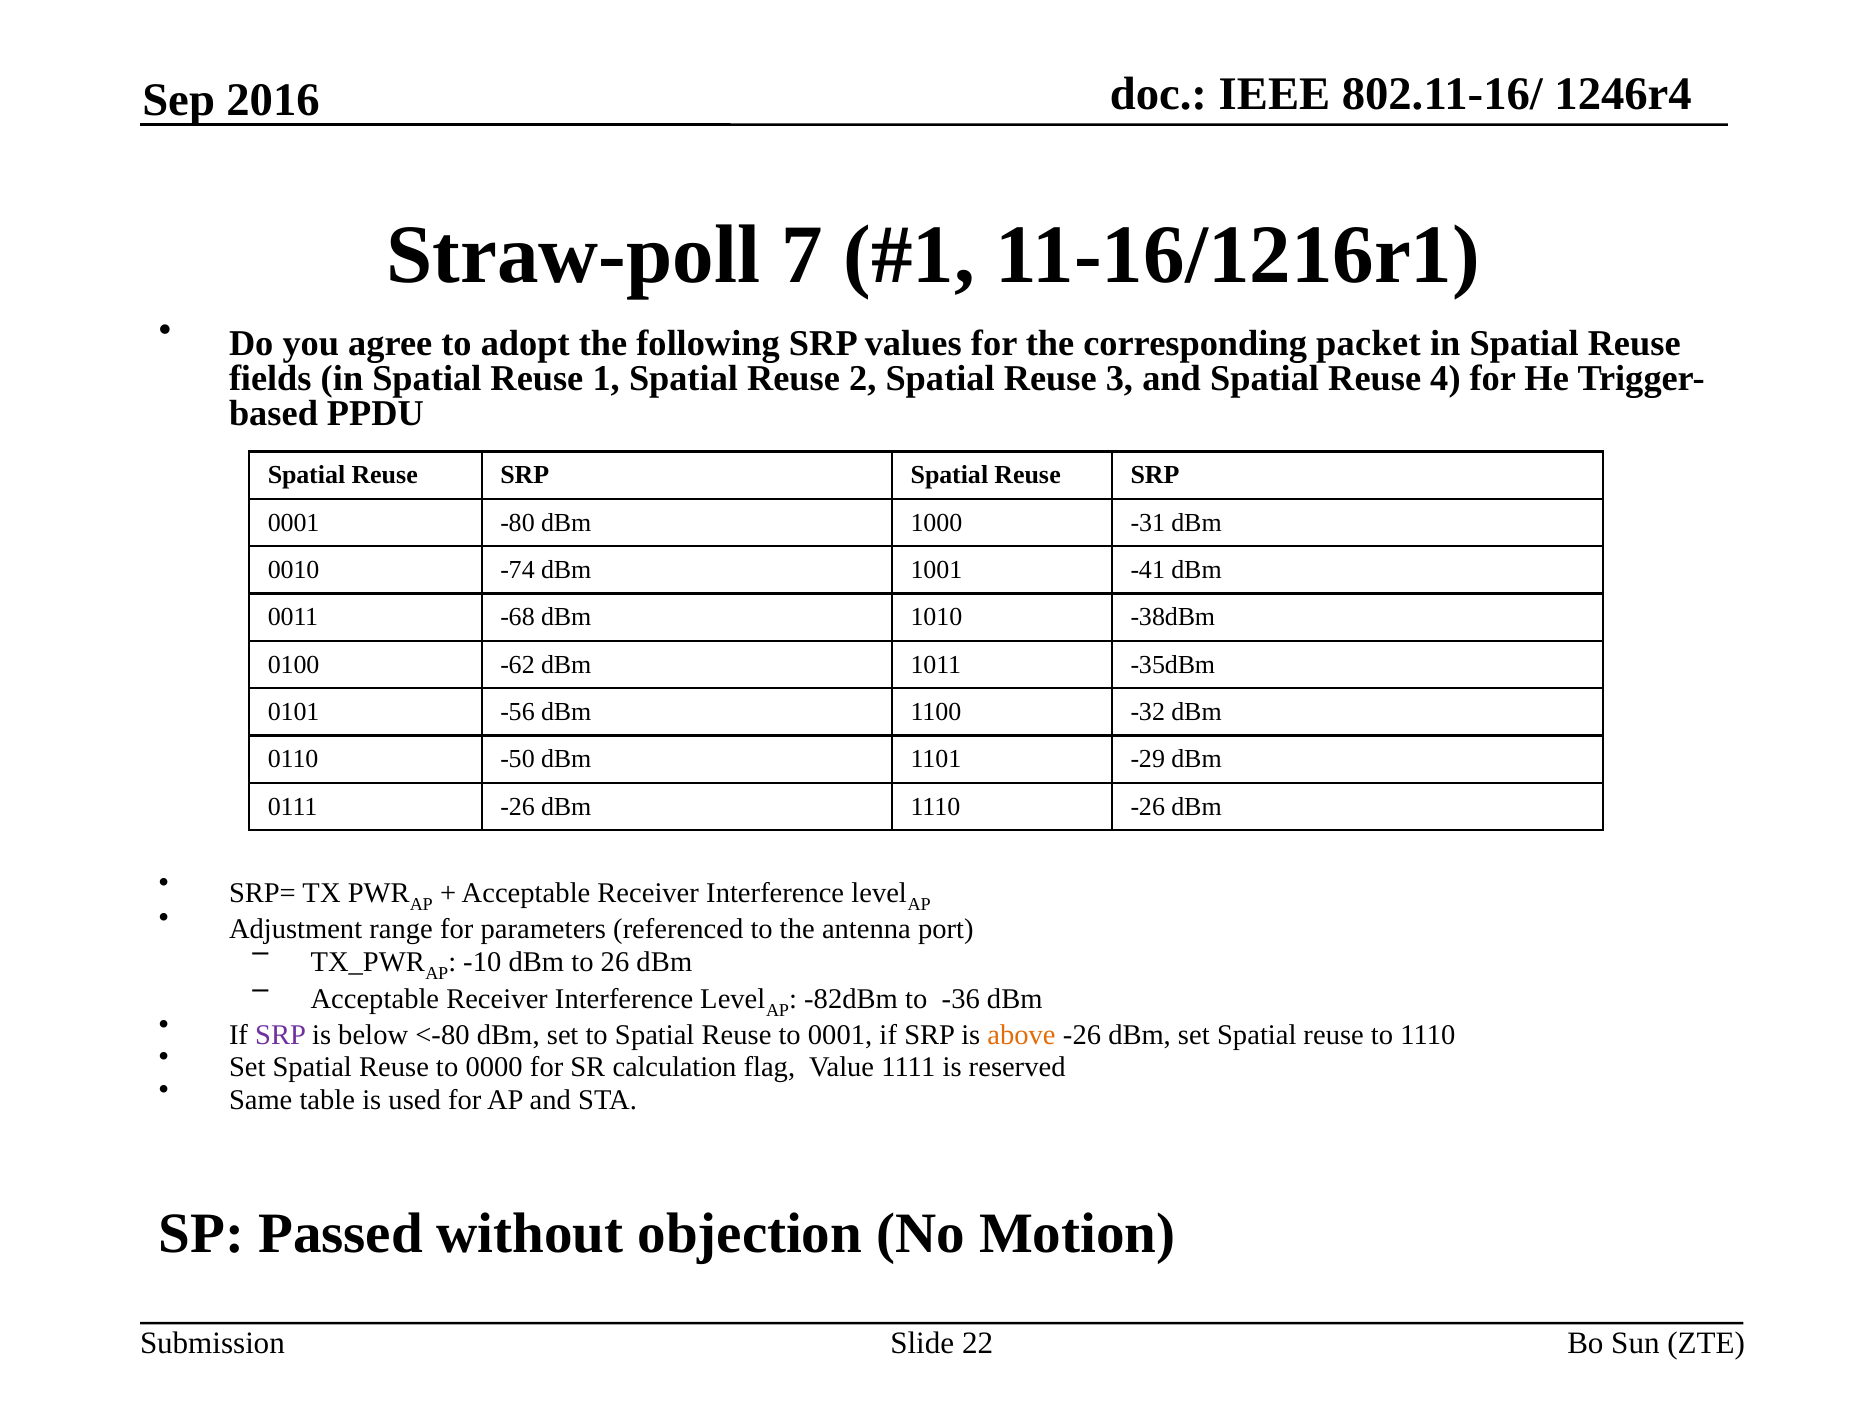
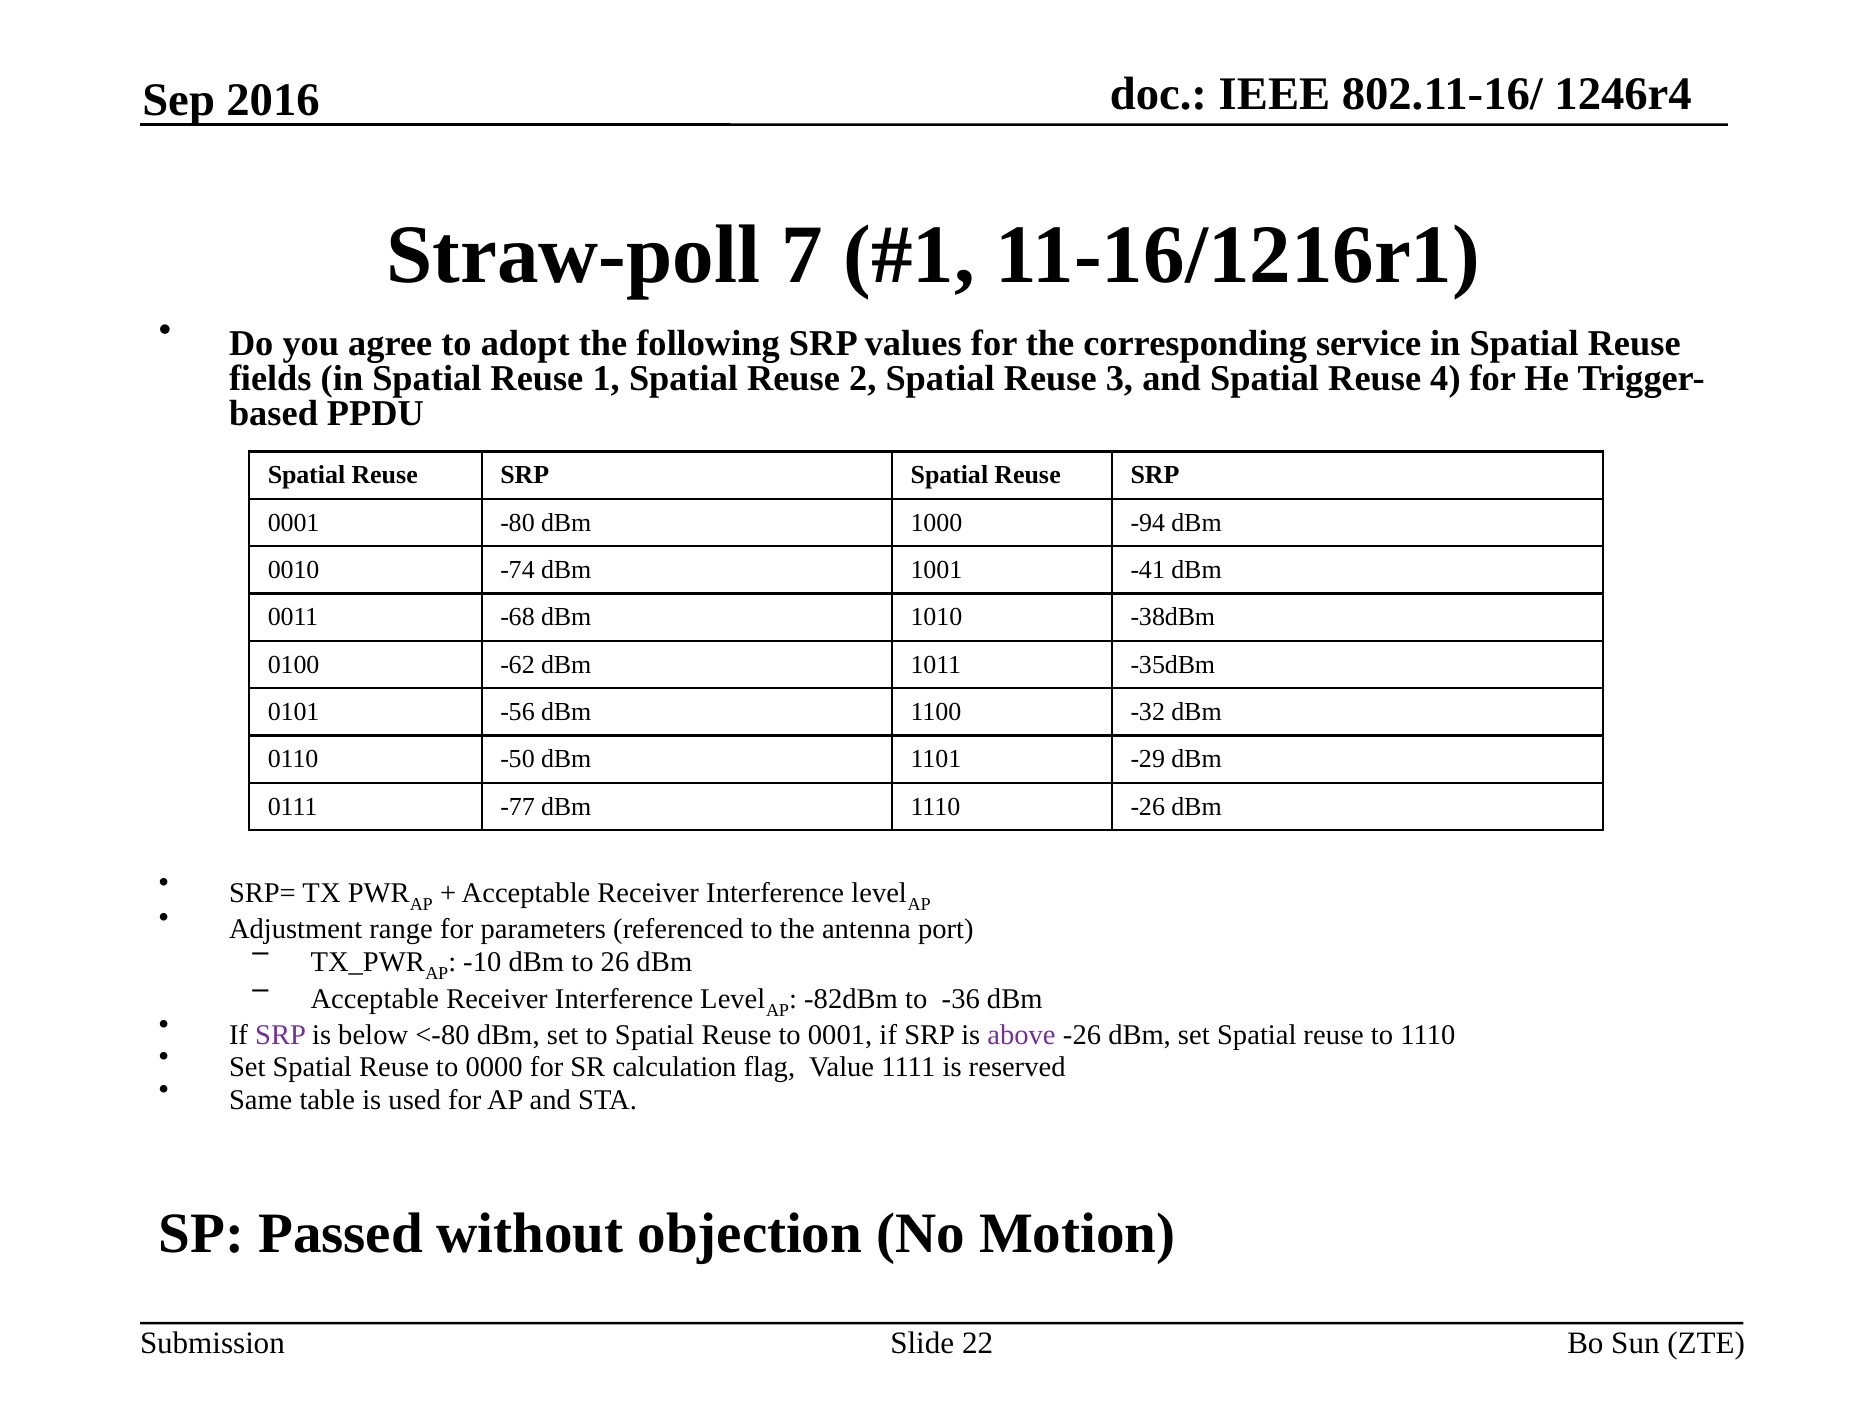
packet: packet -> service (1369, 344)
-31: -31 -> -94 (1148, 523)
0111 -26: -26 -> -77 (518, 807)
above colour: orange -> purple (1021, 1035)
